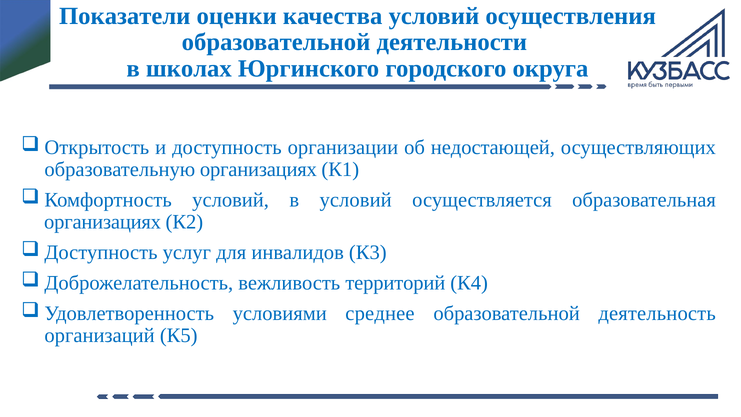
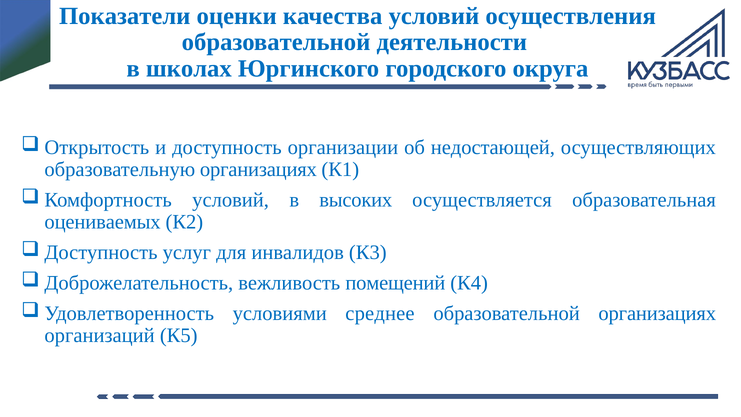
в условий: условий -> высоких (356, 200)
организациях: организациях -> оцениваемых (103, 222)
территорий: территорий -> помещений (395, 283)
образовательной деятельность: деятельность -> организациях (657, 313)
